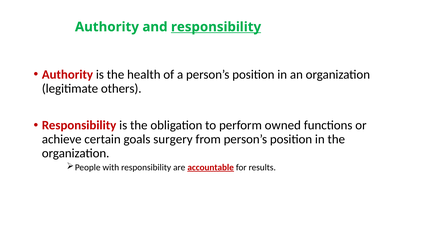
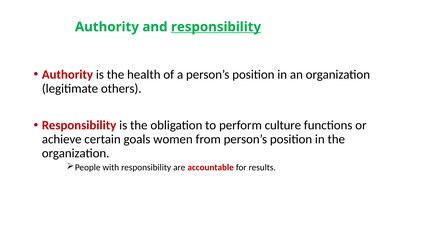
owned: owned -> culture (283, 125)
surgery: surgery -> women (173, 139)
accountable underline: present -> none (211, 167)
